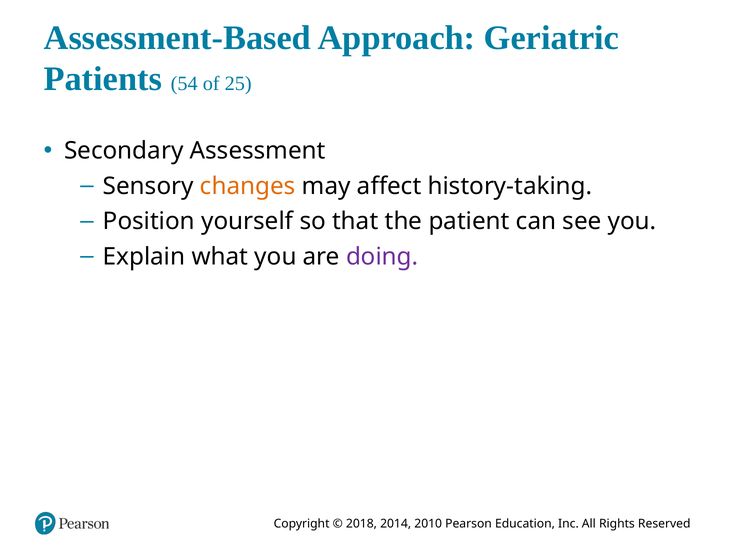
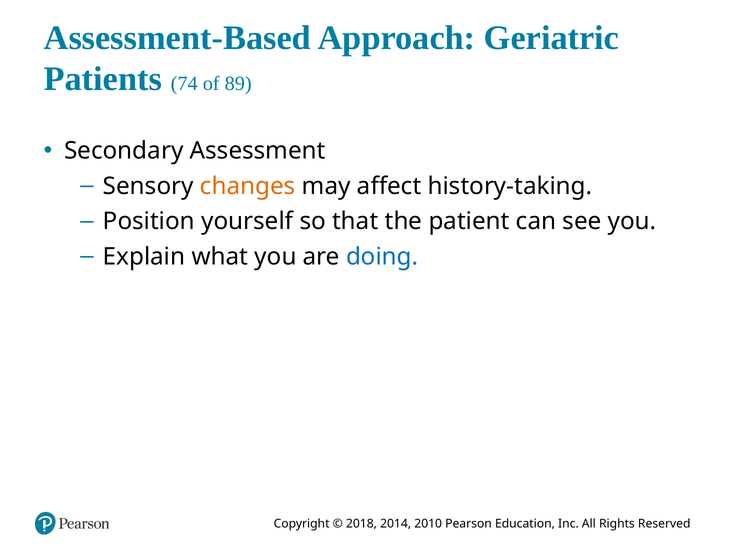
54: 54 -> 74 (184, 84)
25: 25 -> 89 (238, 84)
doing colour: purple -> blue (382, 257)
